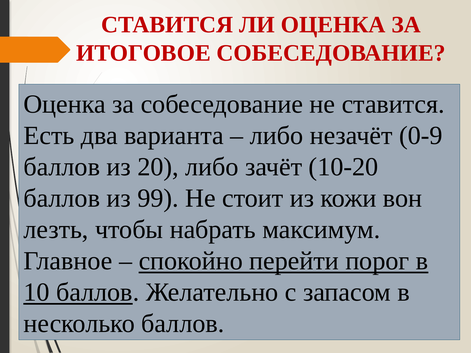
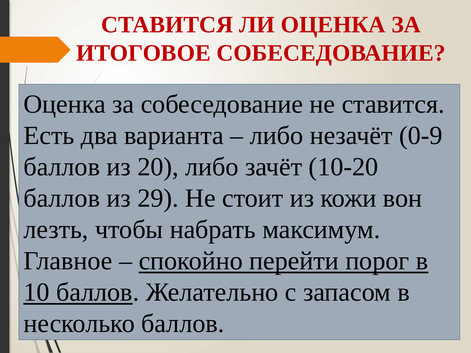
99: 99 -> 29 (158, 198)
